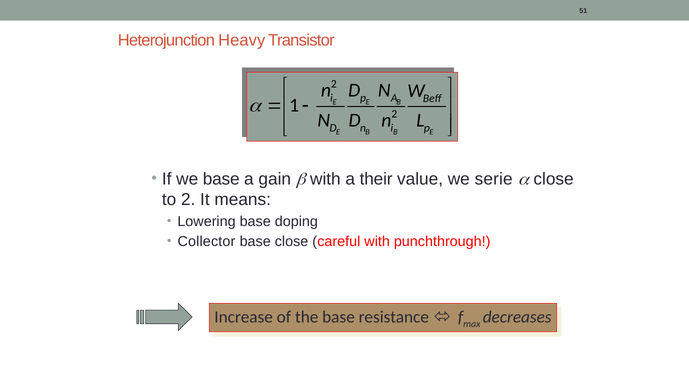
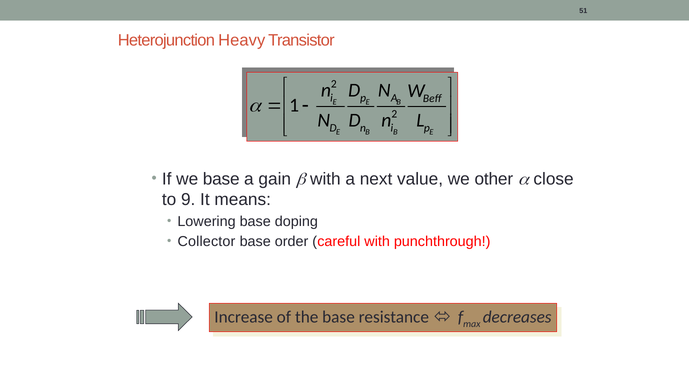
their: their -> next (376, 179)
serie: serie -> other (494, 179)
to 2: 2 -> 9 (188, 200)
base close: close -> order (292, 242)
